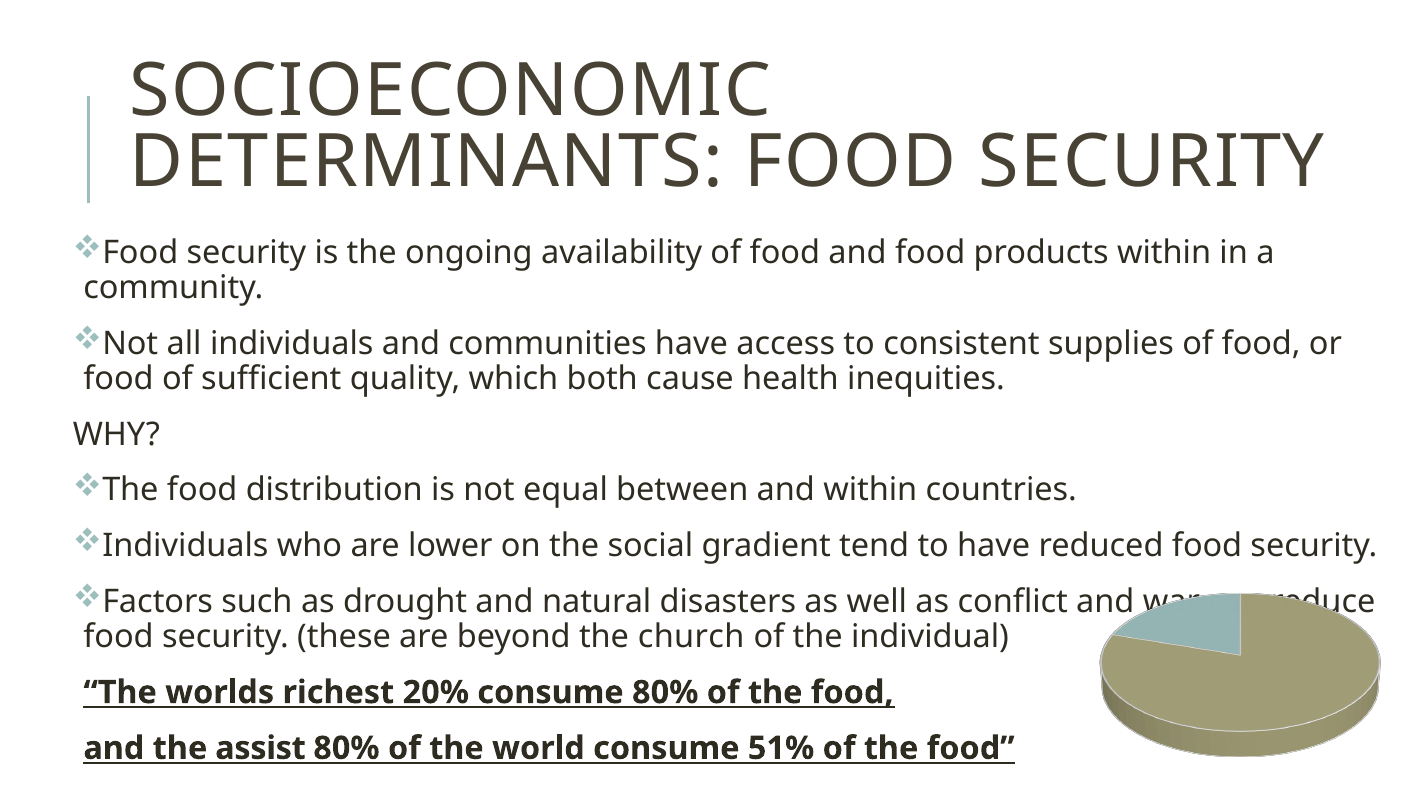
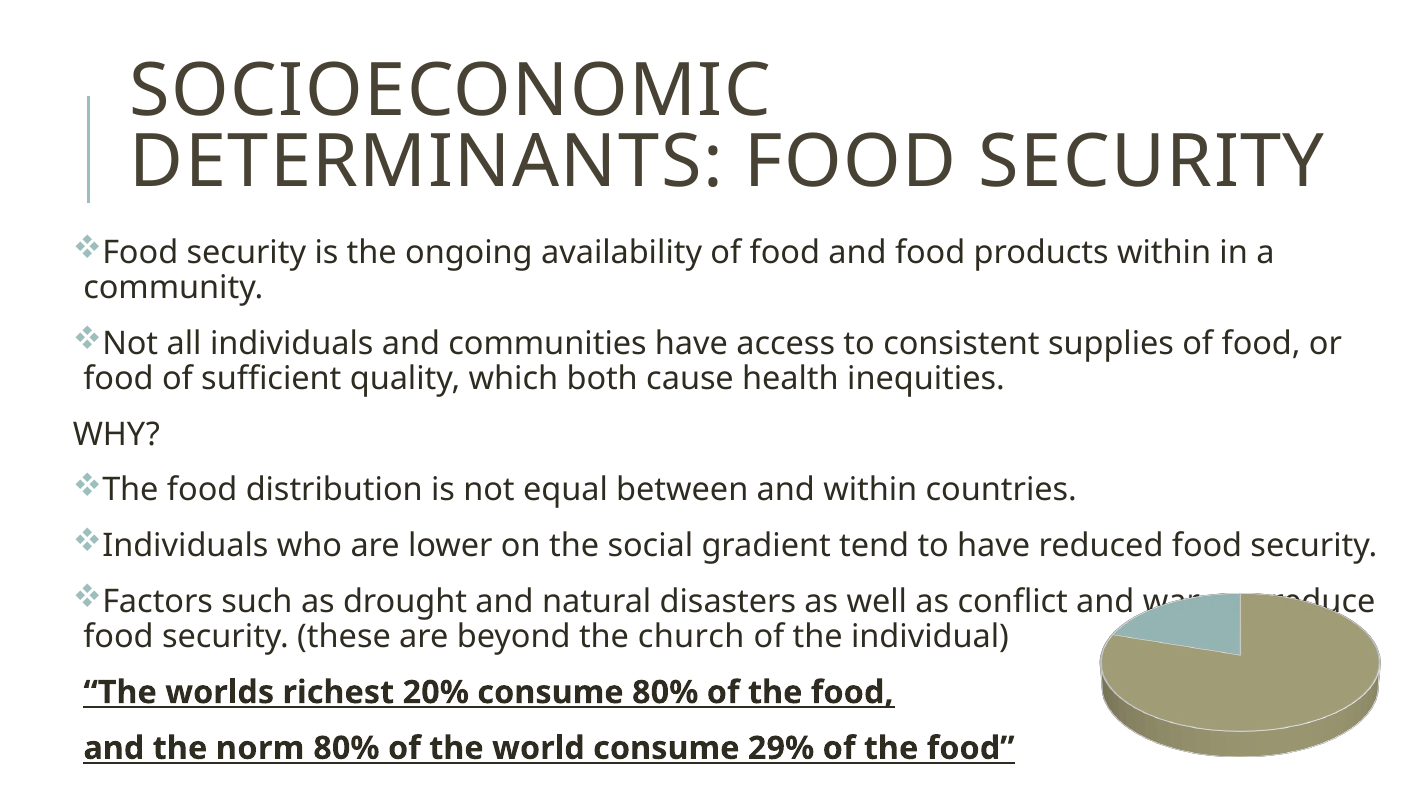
assist: assist -> norm (260, 748)
51%: 51% -> 29% (781, 748)
